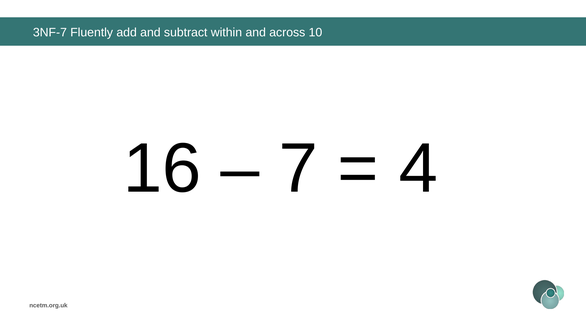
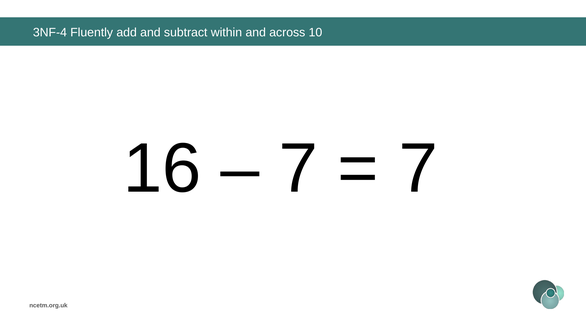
3NF-7: 3NF-7 -> 3NF-4 (50, 33)
4: 4 -> 7 (418, 169)
